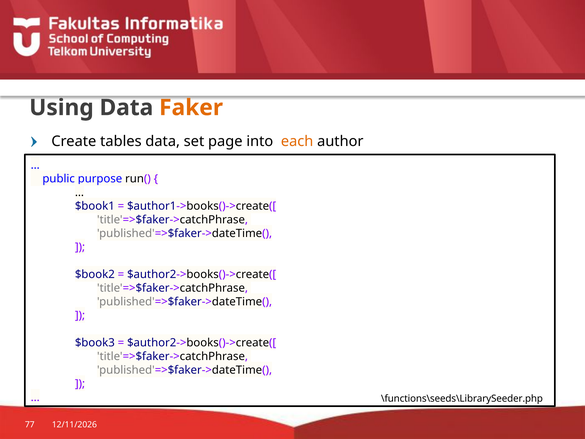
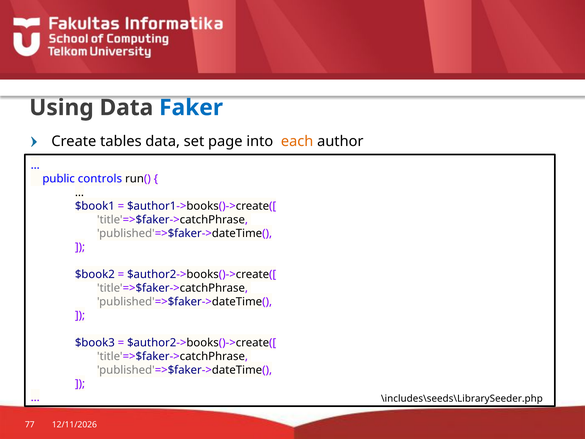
Faker colour: orange -> blue (191, 108)
purpose: purpose -> controls (100, 179)
\functions\seeds\LibrarySeeder.php: \functions\seeds\LibrarySeeder.php -> \includes\seeds\LibrarySeeder.php (462, 398)
